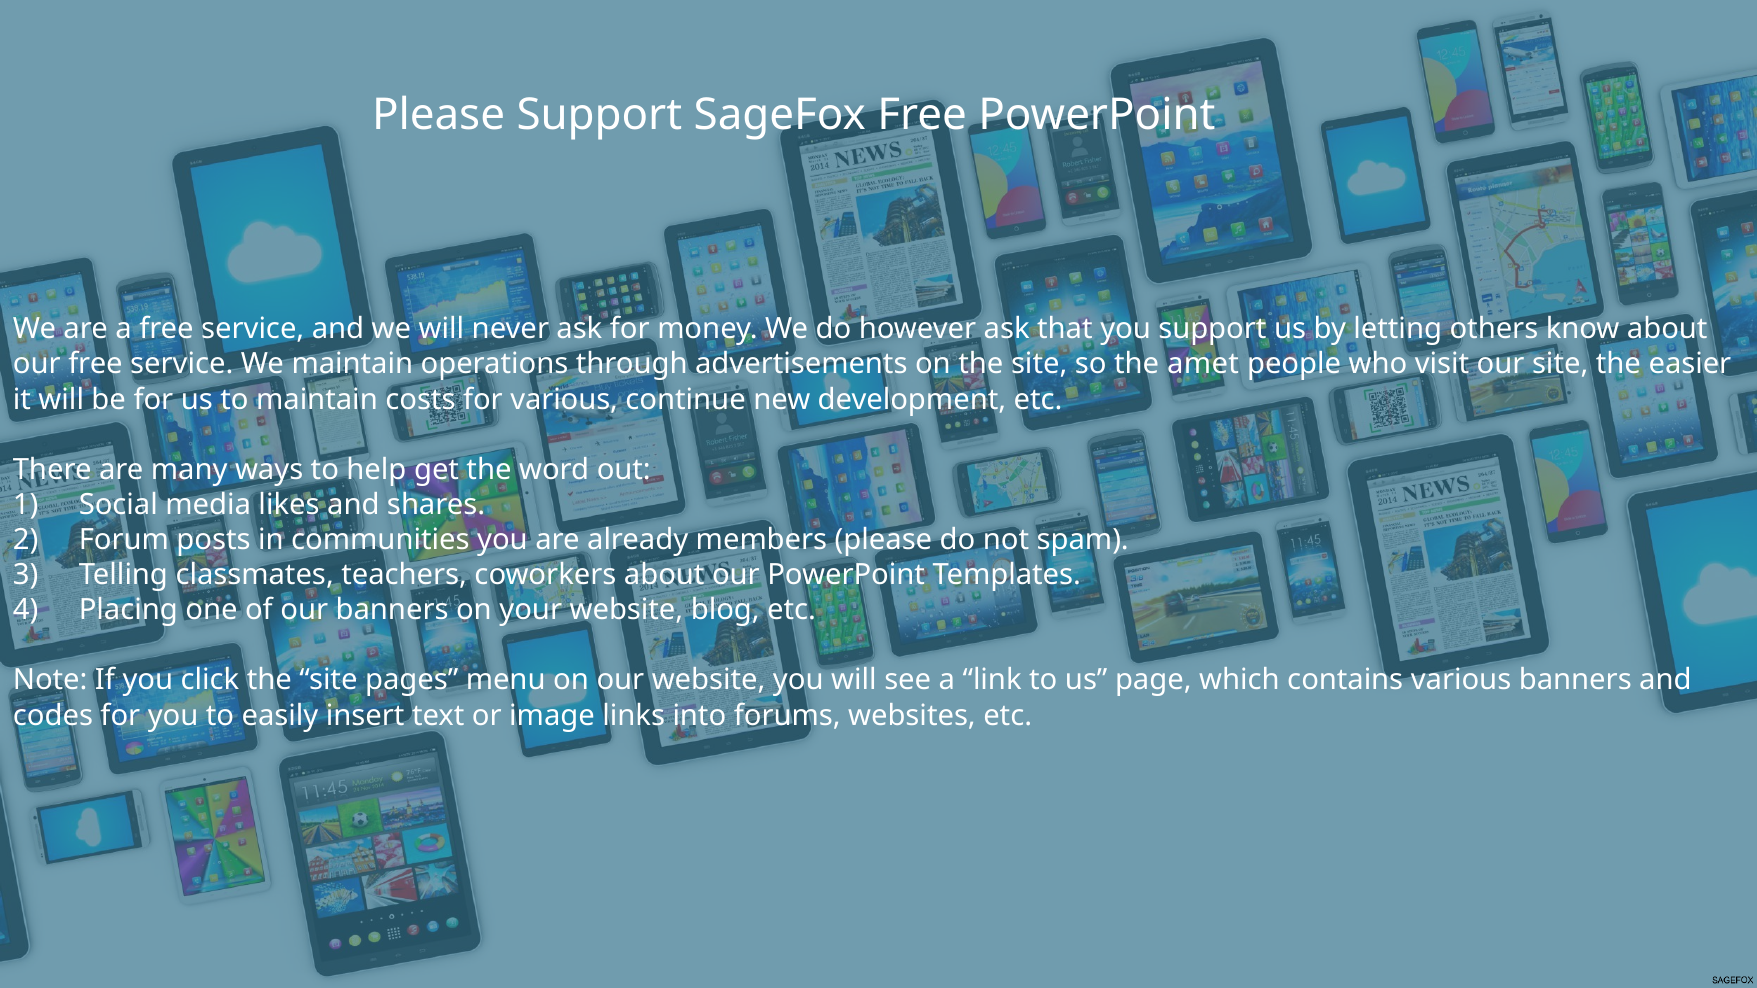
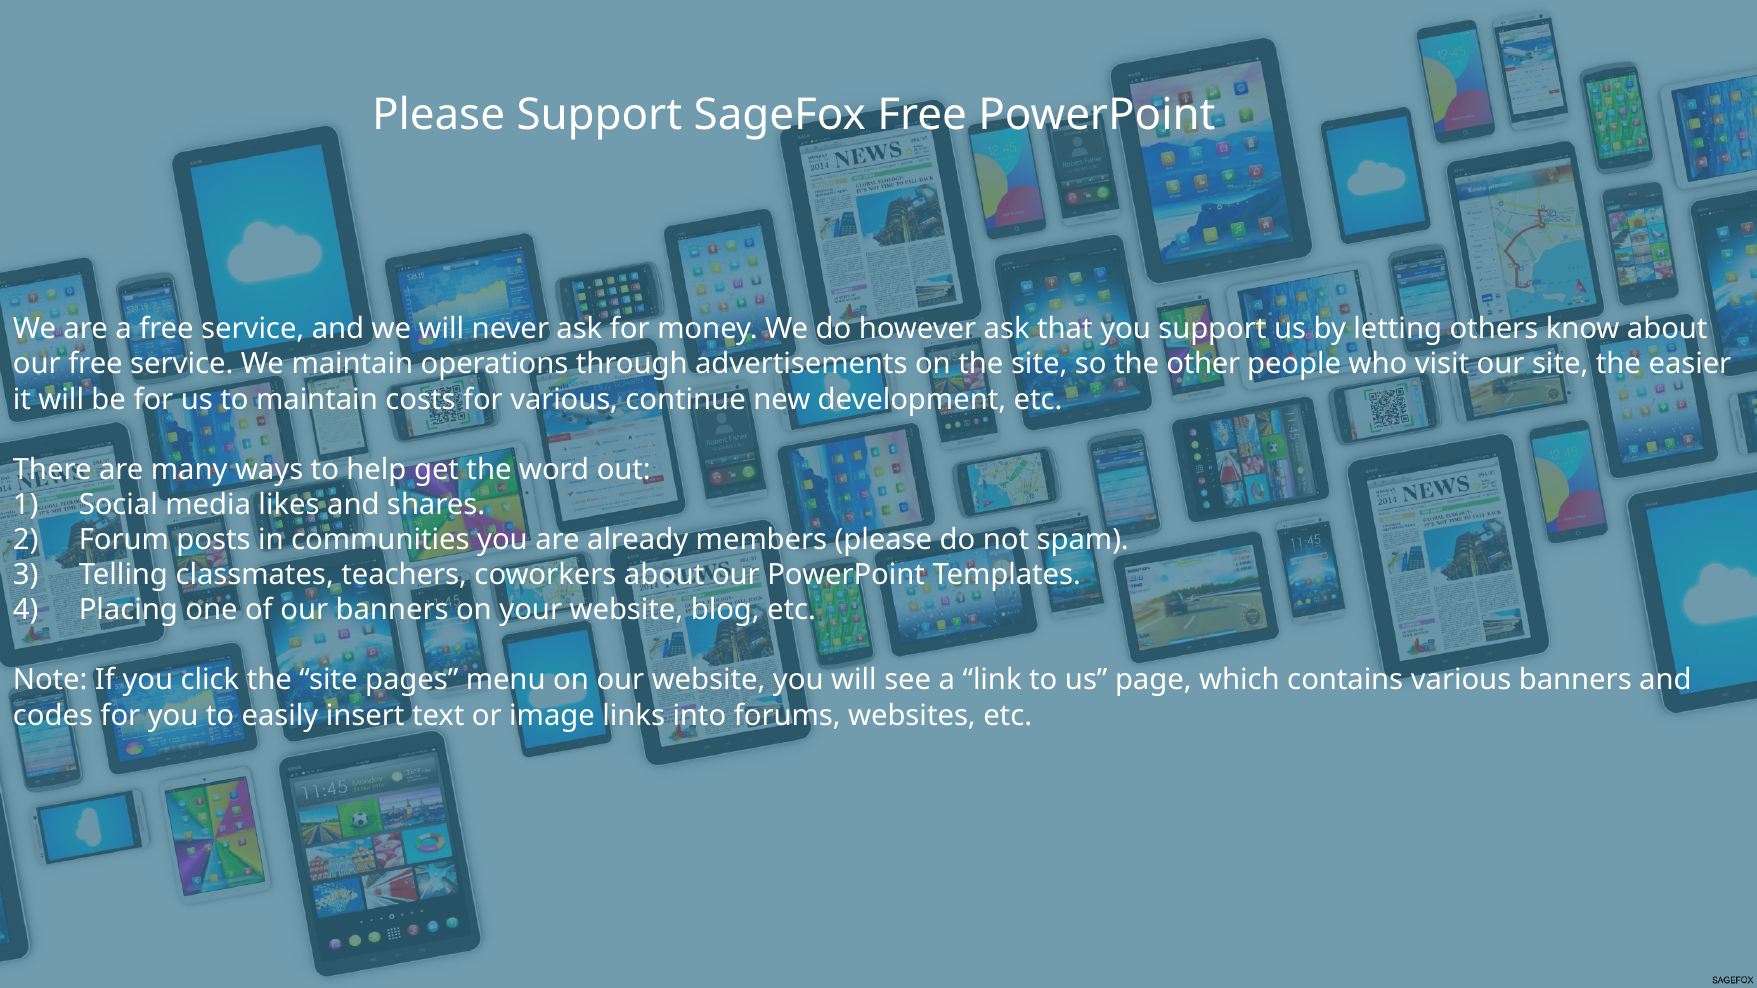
amet: amet -> other (1203, 364)
